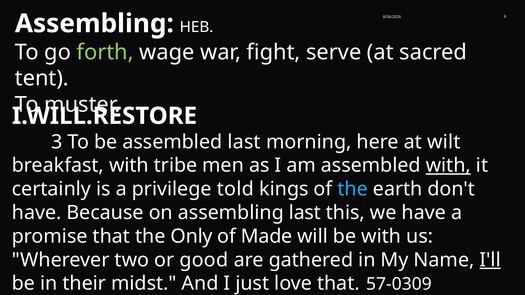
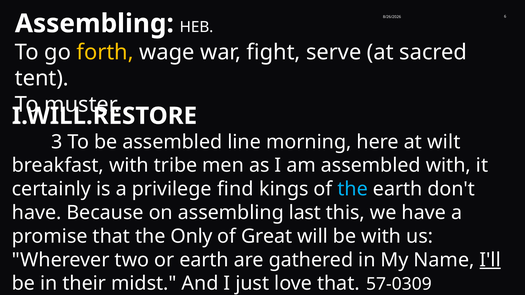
forth colour: light green -> yellow (105, 52)
assembled last: last -> line (244, 142)
with underline: present -> none (448, 166)
told: told -> find (235, 189)
Made: Made -> Great (267, 237)
or good: good -> earth (204, 260)
